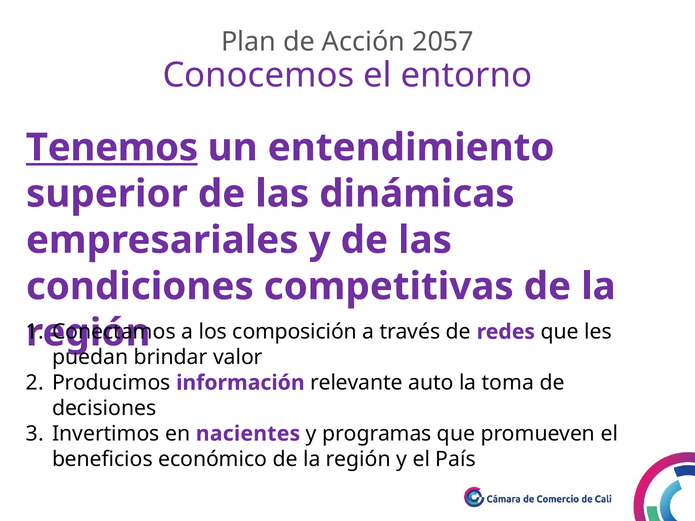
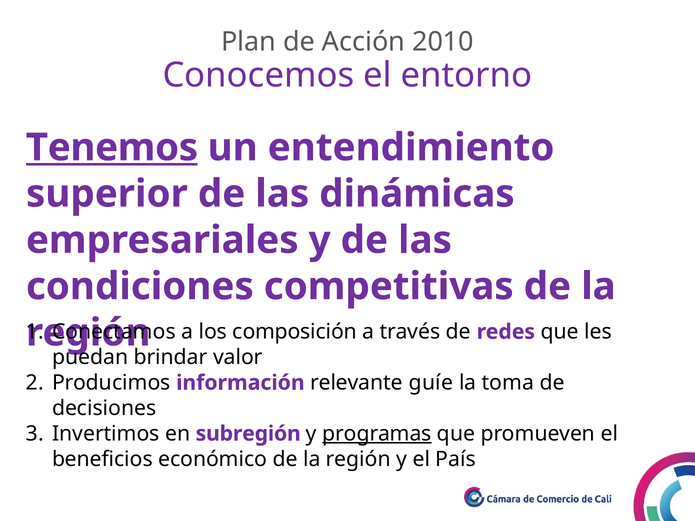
2057: 2057 -> 2010 (443, 42)
auto: auto -> guíe (431, 383)
nacientes: nacientes -> subregión (248, 434)
programas underline: none -> present (377, 434)
